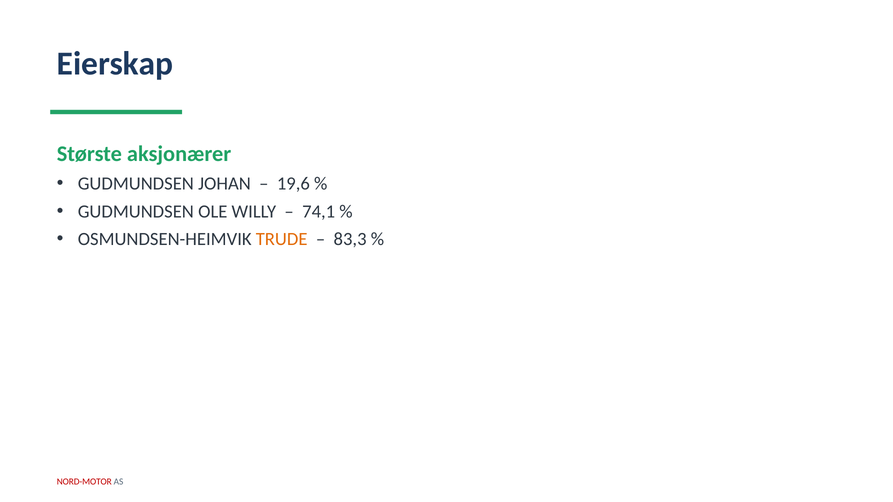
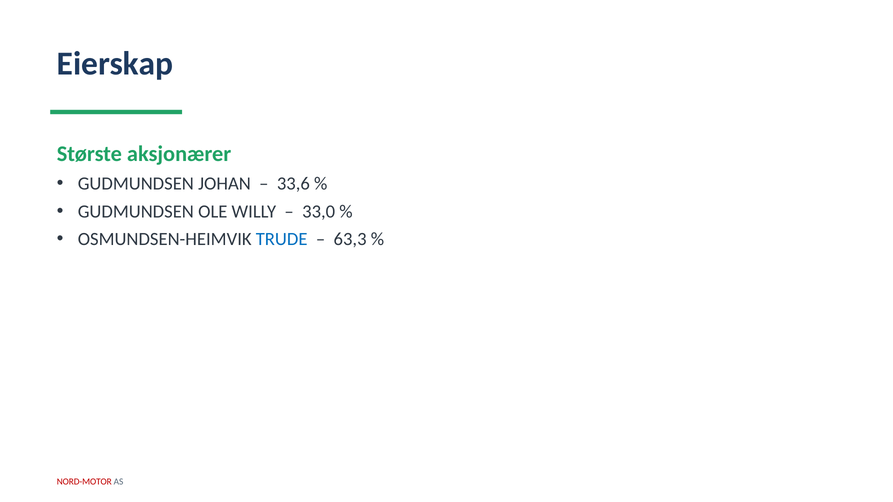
19,6: 19,6 -> 33,6 (293, 184)
74,1: 74,1 -> 33,0 (319, 212)
TRUDE colour: orange -> blue (282, 239)
83,3: 83,3 -> 63,3 (350, 239)
